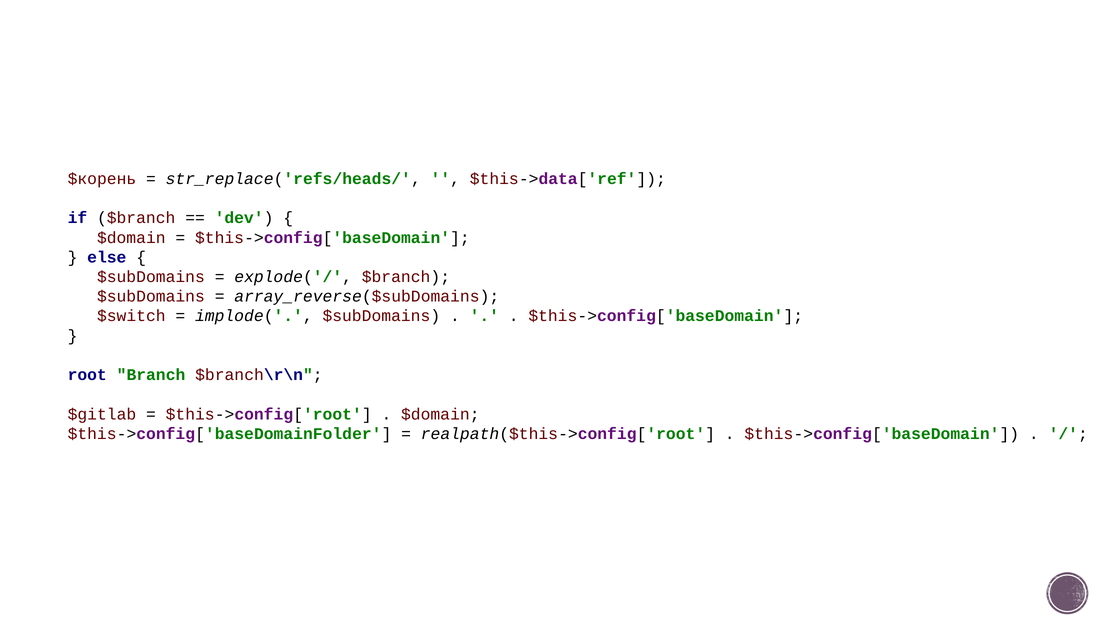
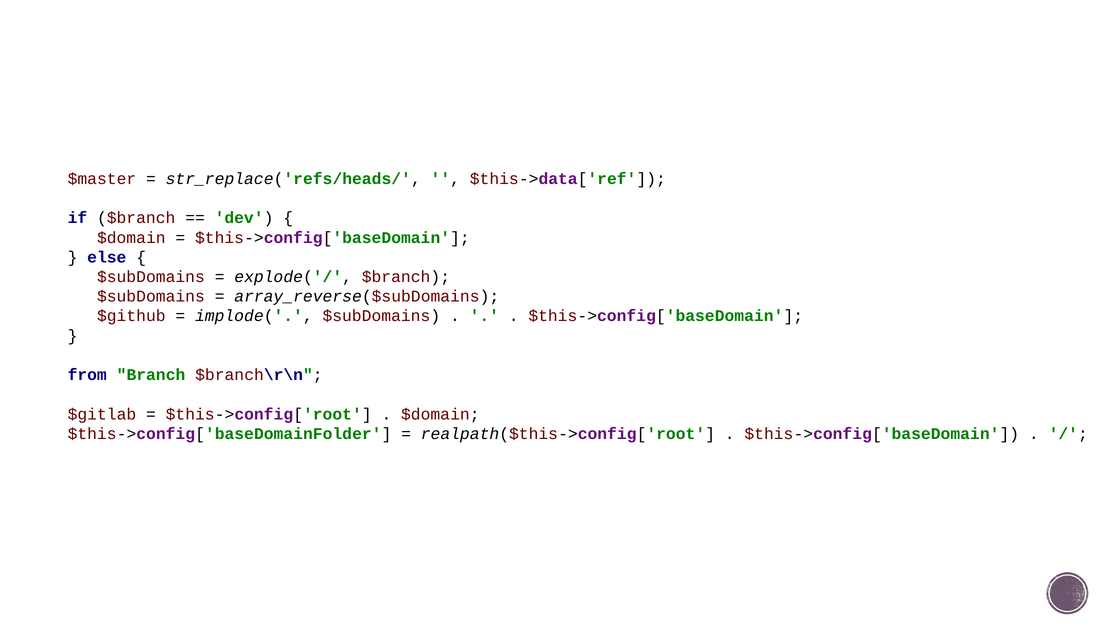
$корень: $корень -> $master (102, 179)
$switch: $switch -> $github (131, 316)
root: root -> from (87, 375)
